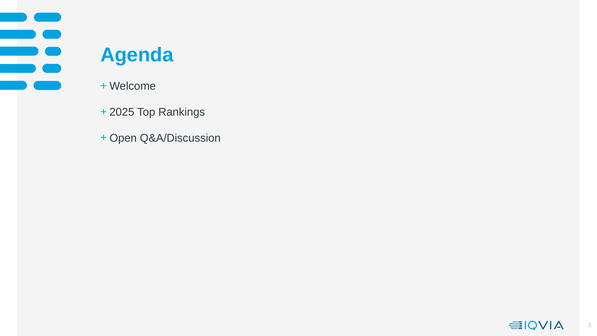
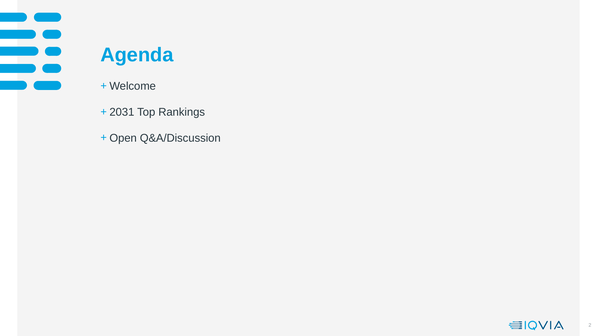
2025: 2025 -> 2031 (122, 112)
